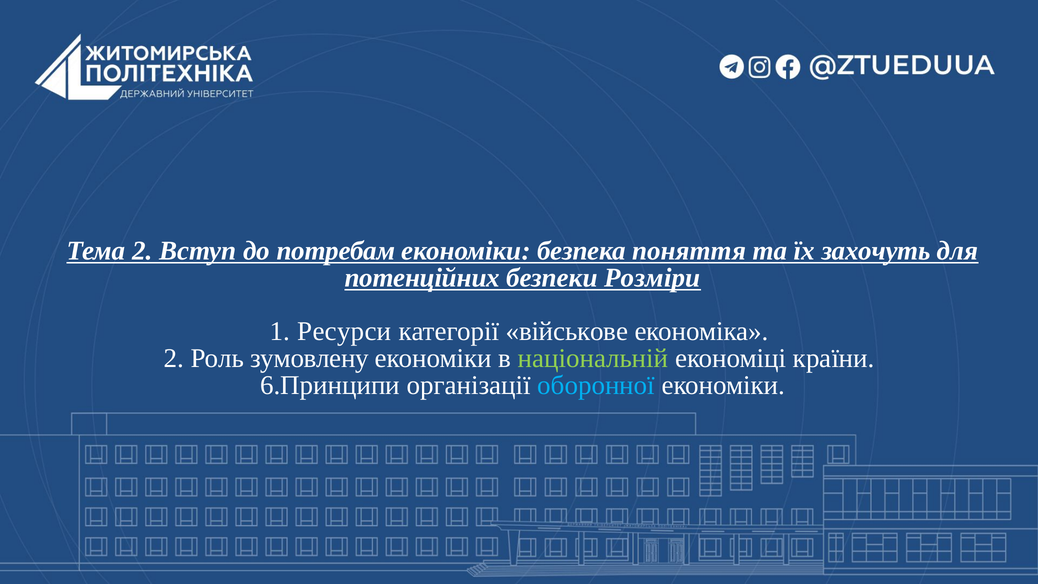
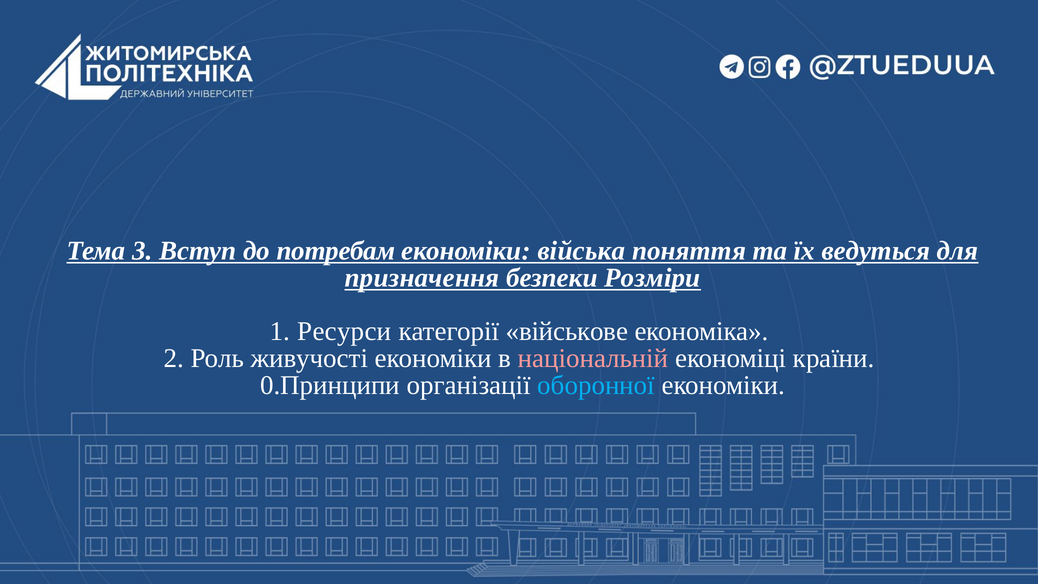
Тема 2: 2 -> 3 (142, 251)
безпека: безпека -> війська (581, 251)
захочуть: захочуть -> ведуться (876, 251)
потенційних: потенційних -> призначення (422, 278)
зумовлену: зумовлену -> живучості (309, 358)
національній colour: light green -> pink (593, 358)
6.Принципи: 6.Принципи -> 0.Принципи (330, 385)
